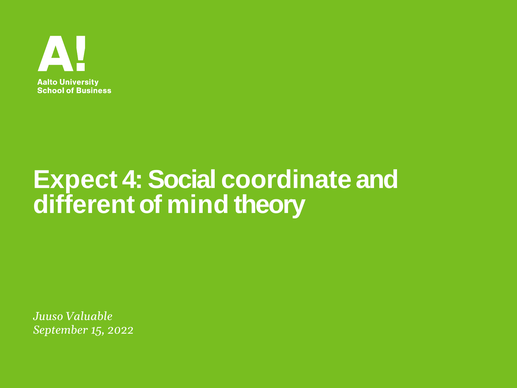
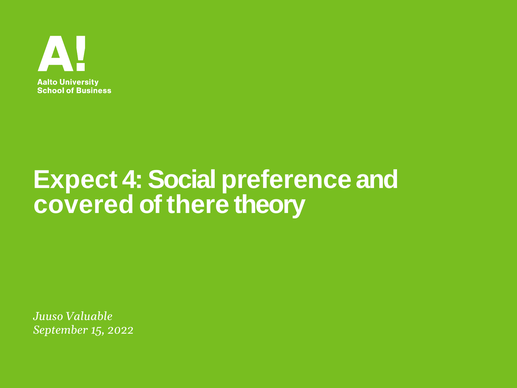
coordinate: coordinate -> preference (286, 180)
different: different -> covered (84, 204)
mind: mind -> there (198, 204)
